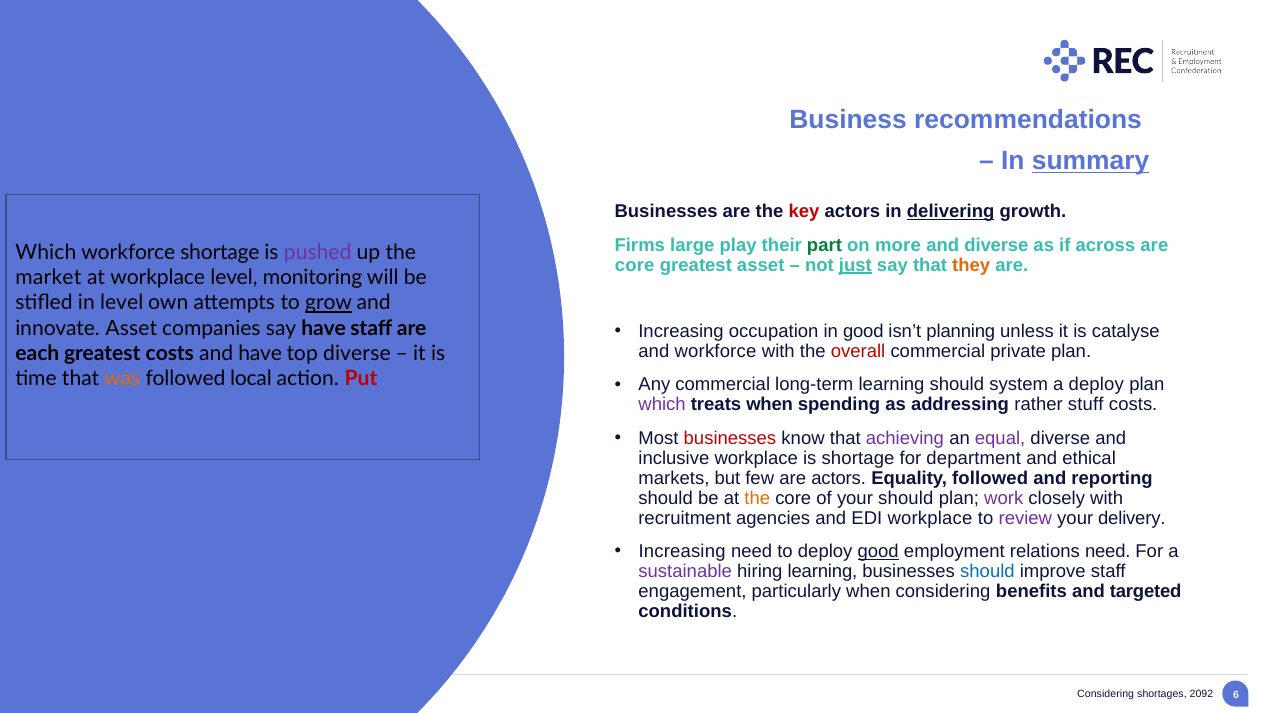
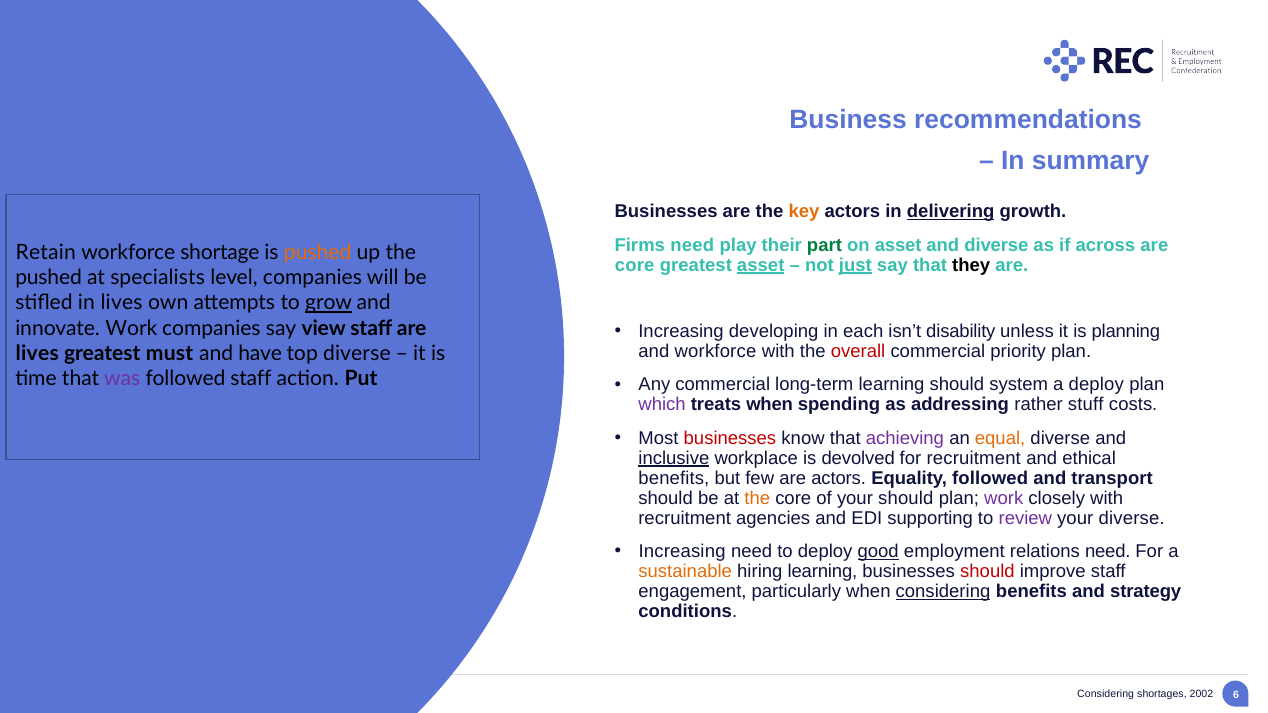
summary underline: present -> none (1091, 161)
key colour: red -> orange (804, 212)
Firms large: large -> need (692, 245)
on more: more -> asset (898, 245)
Which: Which -> Retain (46, 252)
pushed colour: purple -> orange (318, 252)
asset underline: none -> present (761, 265)
they colour: orange -> black (971, 265)
market: market -> pushed (49, 278)
at workplace: workplace -> specialists (158, 278)
level monitoring: monitoring -> companies (312, 278)
in level: level -> lives (122, 303)
innovate Asset: Asset -> Work (131, 328)
say have: have -> view (324, 328)
occupation: occupation -> developing (774, 332)
in good: good -> each (863, 332)
planning: planning -> disability (961, 332)
catalyse: catalyse -> planning (1126, 332)
private: private -> priority (1018, 352)
each: each -> lives (37, 354)
greatest costs: costs -> must (170, 354)
was colour: orange -> purple (122, 379)
followed local: local -> staff (251, 379)
Put colour: red -> black (361, 379)
equal colour: purple -> orange (1000, 438)
inclusive underline: none -> present (674, 458)
is shortage: shortage -> devolved (858, 458)
for department: department -> recruitment (974, 458)
markets: markets -> benefits (674, 478)
reporting: reporting -> transport (1112, 478)
EDI workplace: workplace -> supporting (930, 518)
your delivery: delivery -> diverse (1132, 518)
sustainable colour: purple -> orange (685, 572)
should colour: blue -> red (987, 572)
considering underline: none -> present (943, 592)
targeted: targeted -> strategy (1146, 592)
2092: 2092 -> 2002 (1201, 694)
